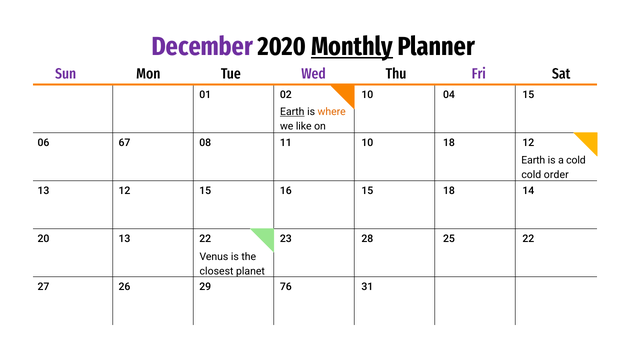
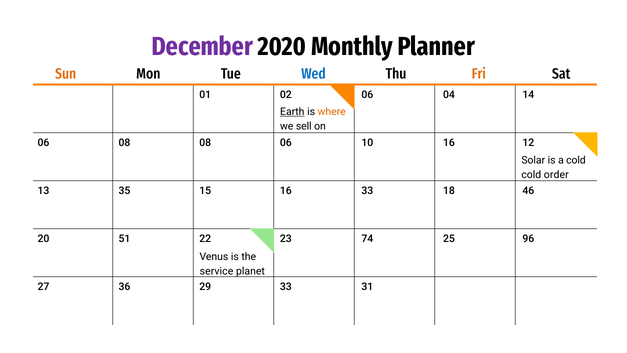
Monthly underline: present -> none (352, 47)
Sun colour: purple -> orange (66, 74)
Wed colour: purple -> blue (314, 74)
Fri colour: purple -> orange (479, 74)
02 10: 10 -> 06 (367, 95)
04 15: 15 -> 14 (528, 95)
like: like -> sell (304, 126)
06 67: 67 -> 08 (124, 143)
08 11: 11 -> 06 (286, 143)
10 18: 18 -> 16 (449, 143)
Earth: Earth -> Solar (533, 160)
13 12: 12 -> 35 (124, 191)
16 15: 15 -> 33 (367, 191)
14: 14 -> 46 (528, 191)
20 13: 13 -> 51 (124, 239)
28: 28 -> 74 (367, 239)
25 22: 22 -> 96 (528, 239)
closest: closest -> service (216, 271)
26: 26 -> 36 (124, 287)
29 76: 76 -> 33 (286, 287)
